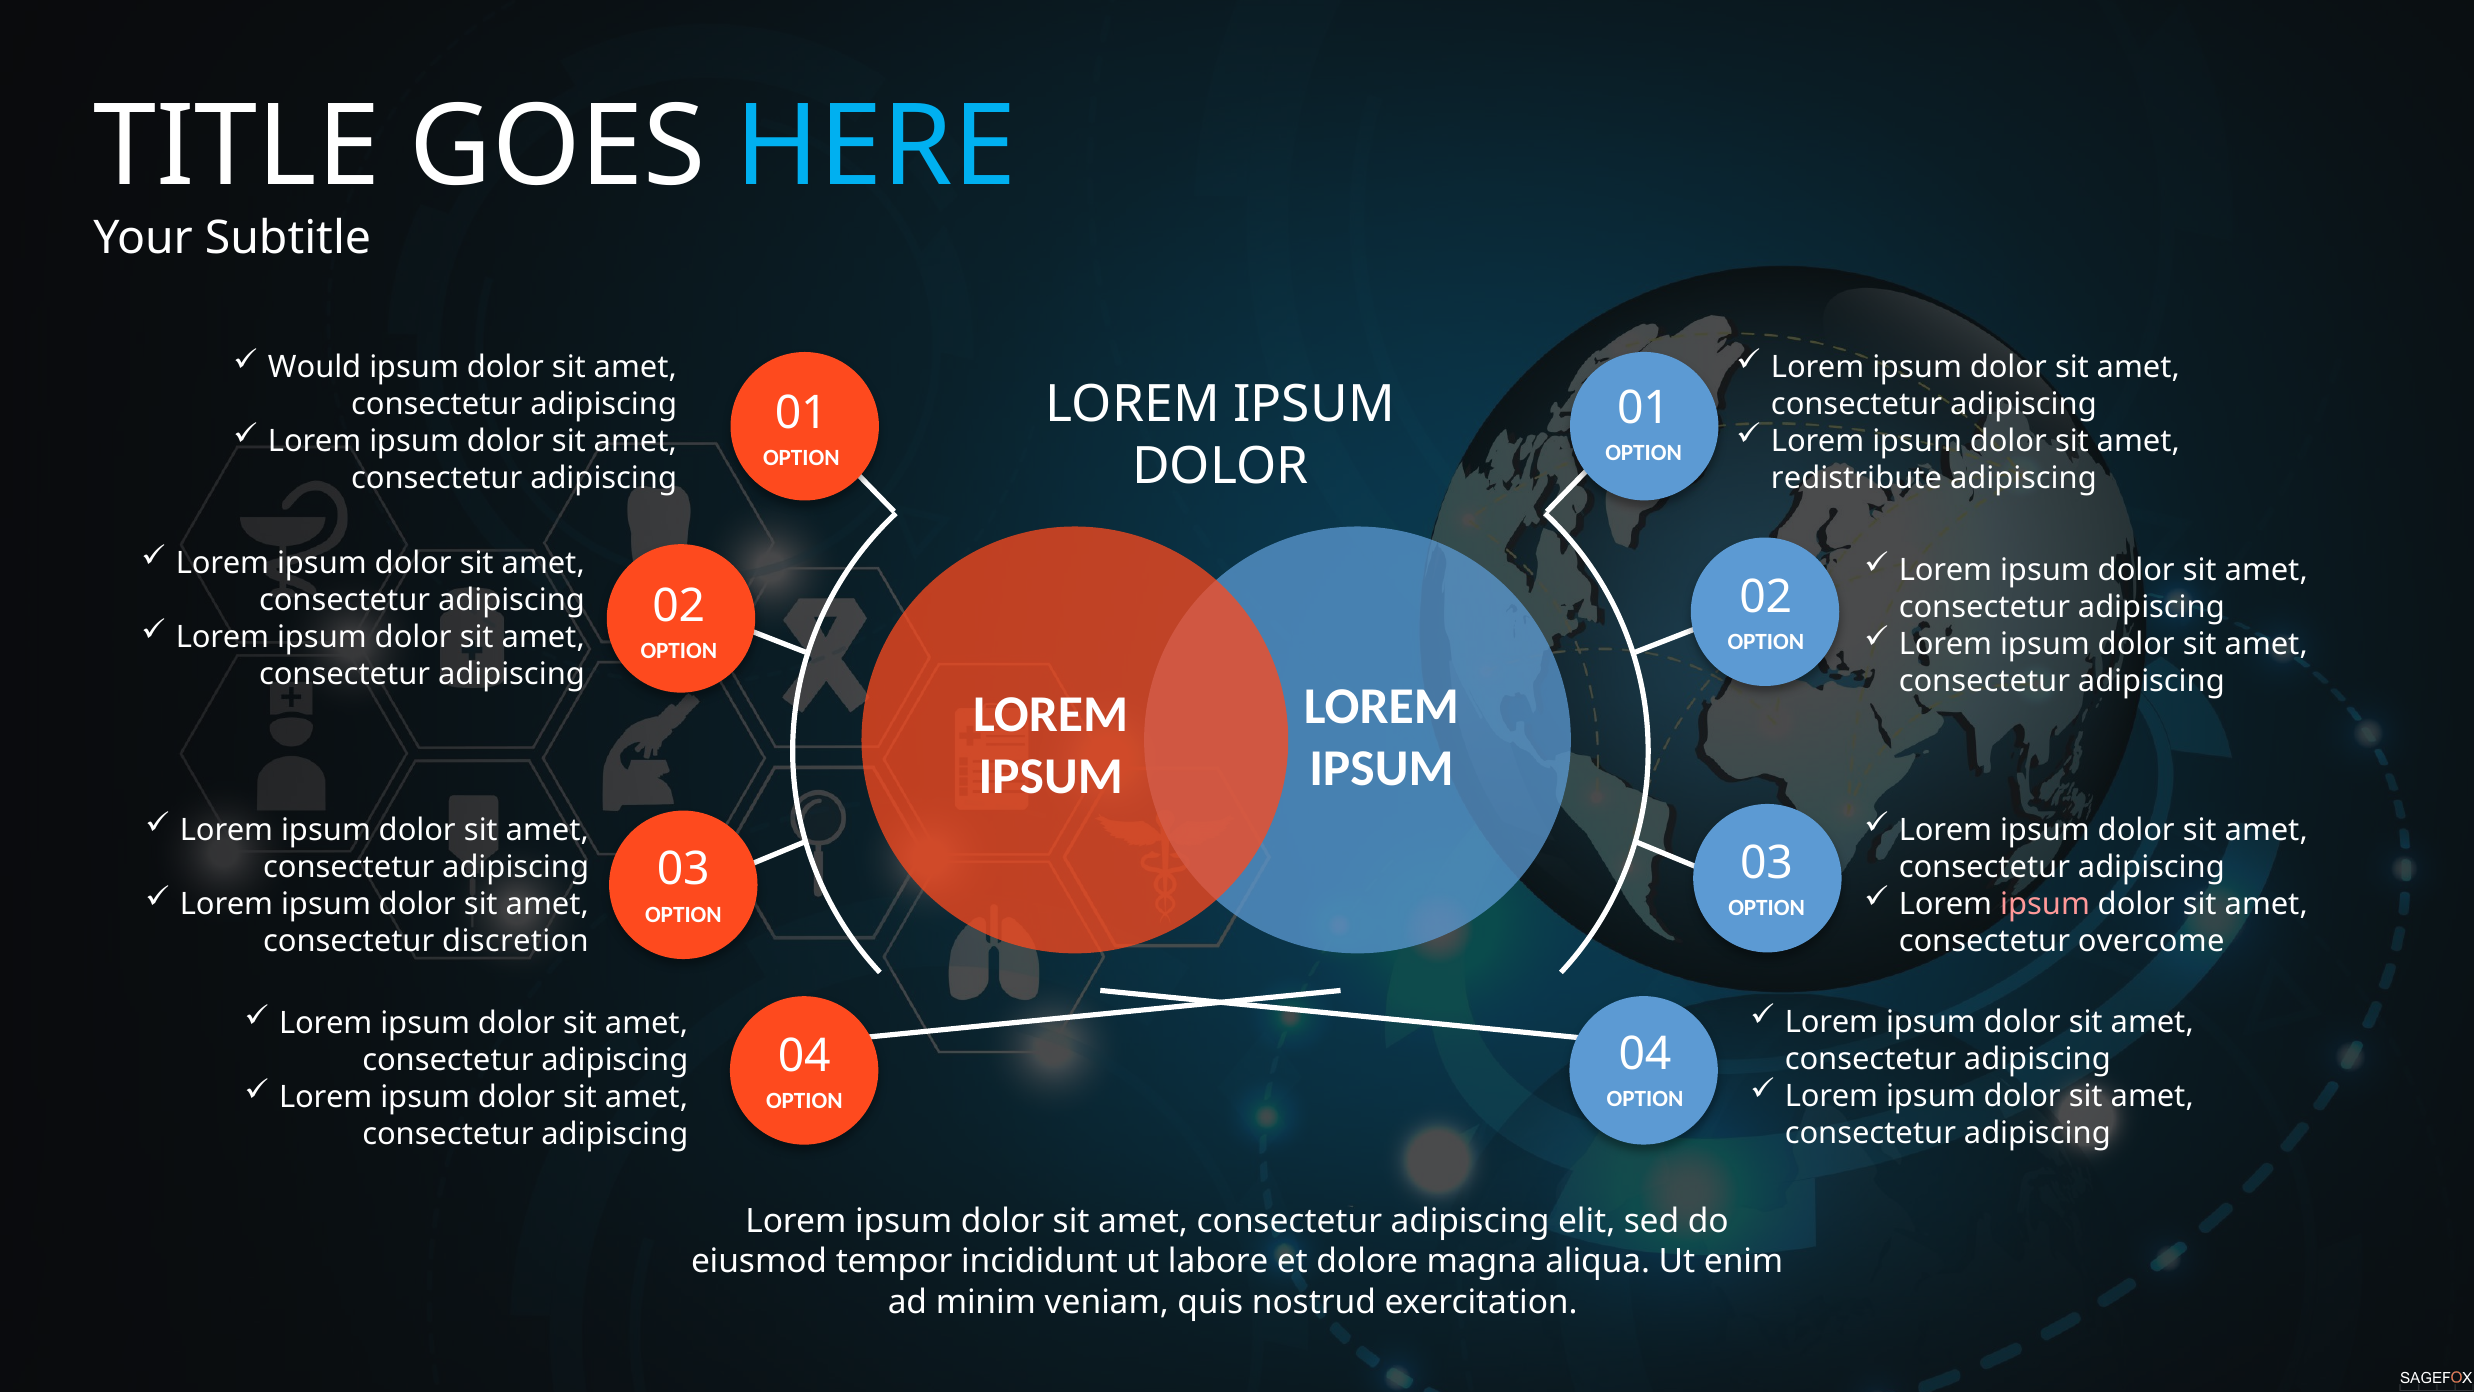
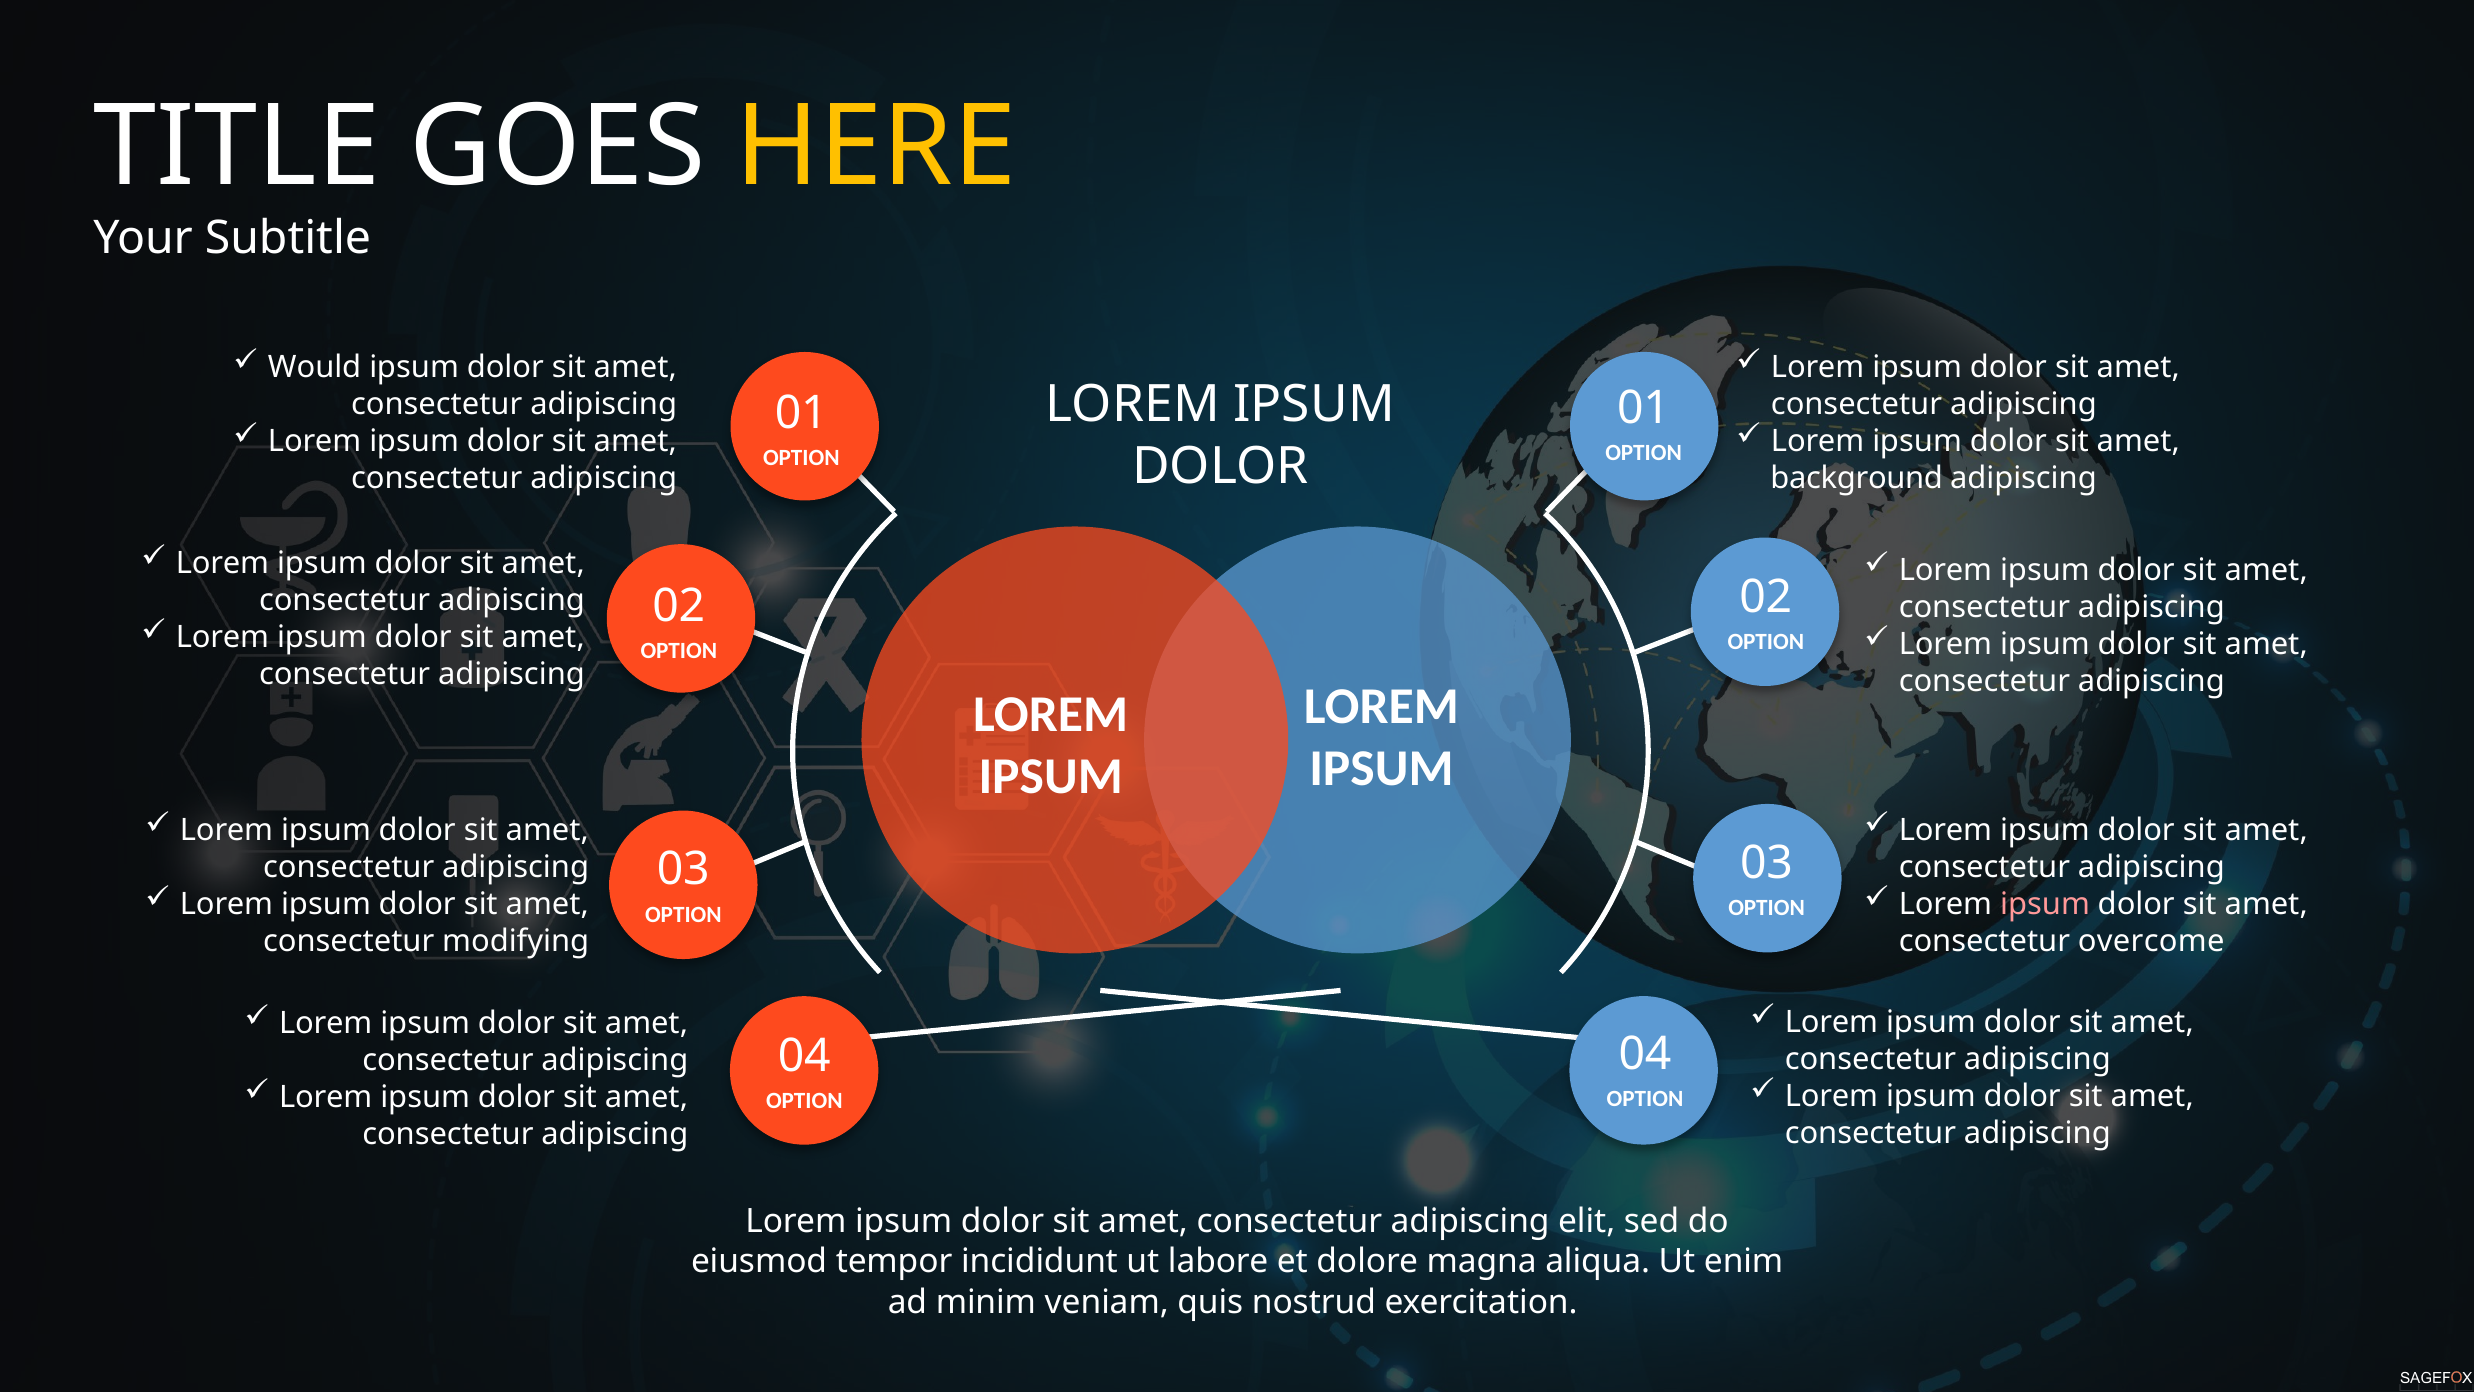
HERE colour: light blue -> yellow (876, 147)
redistribute: redistribute -> background (1857, 478)
discretion: discretion -> modifying (516, 941)
